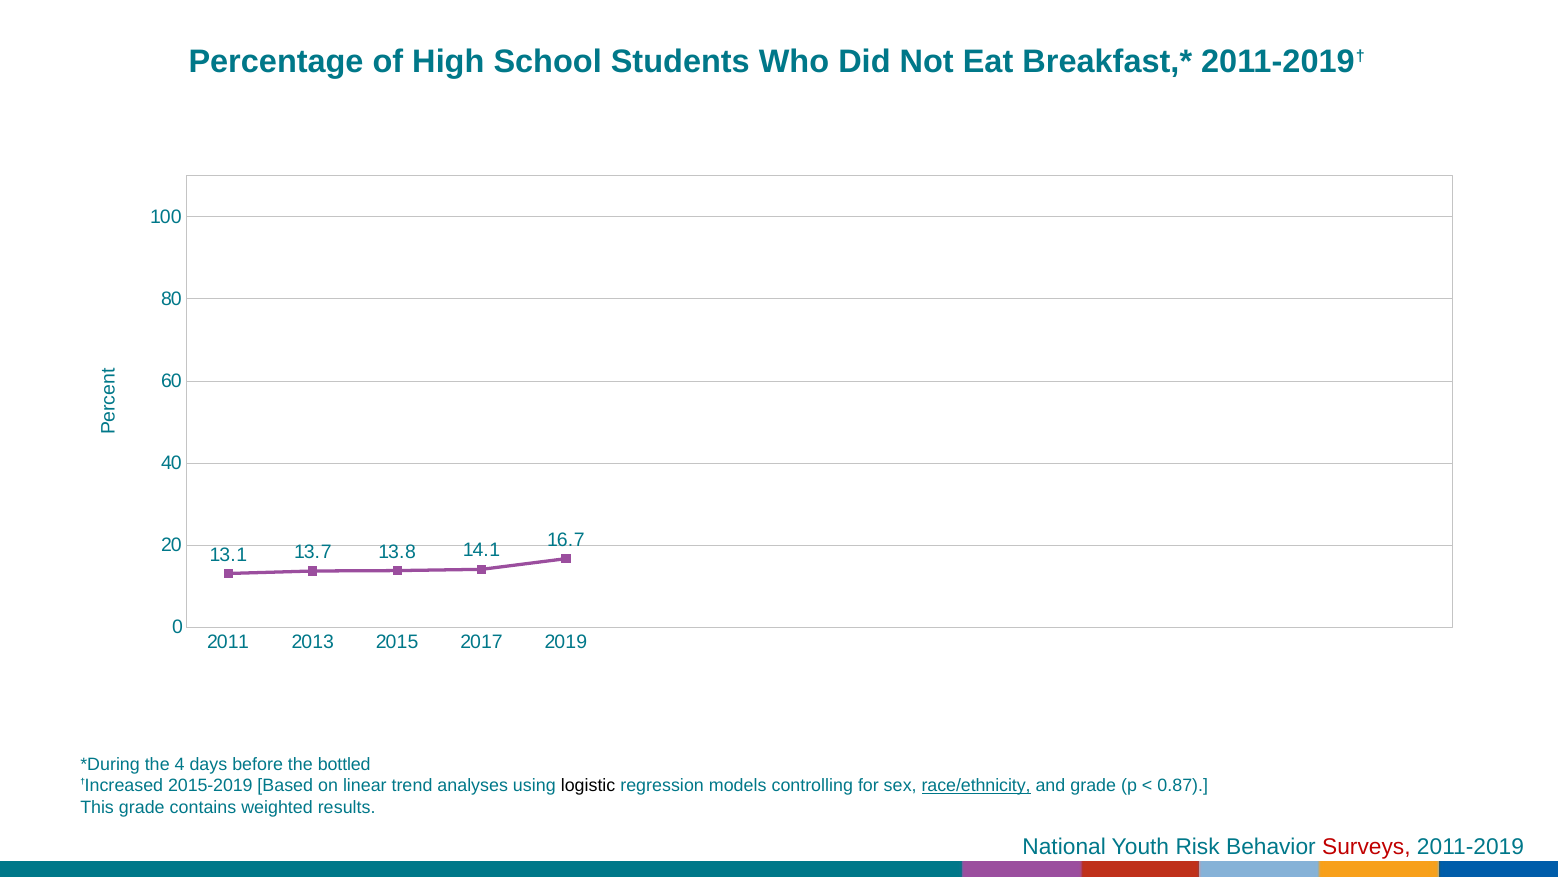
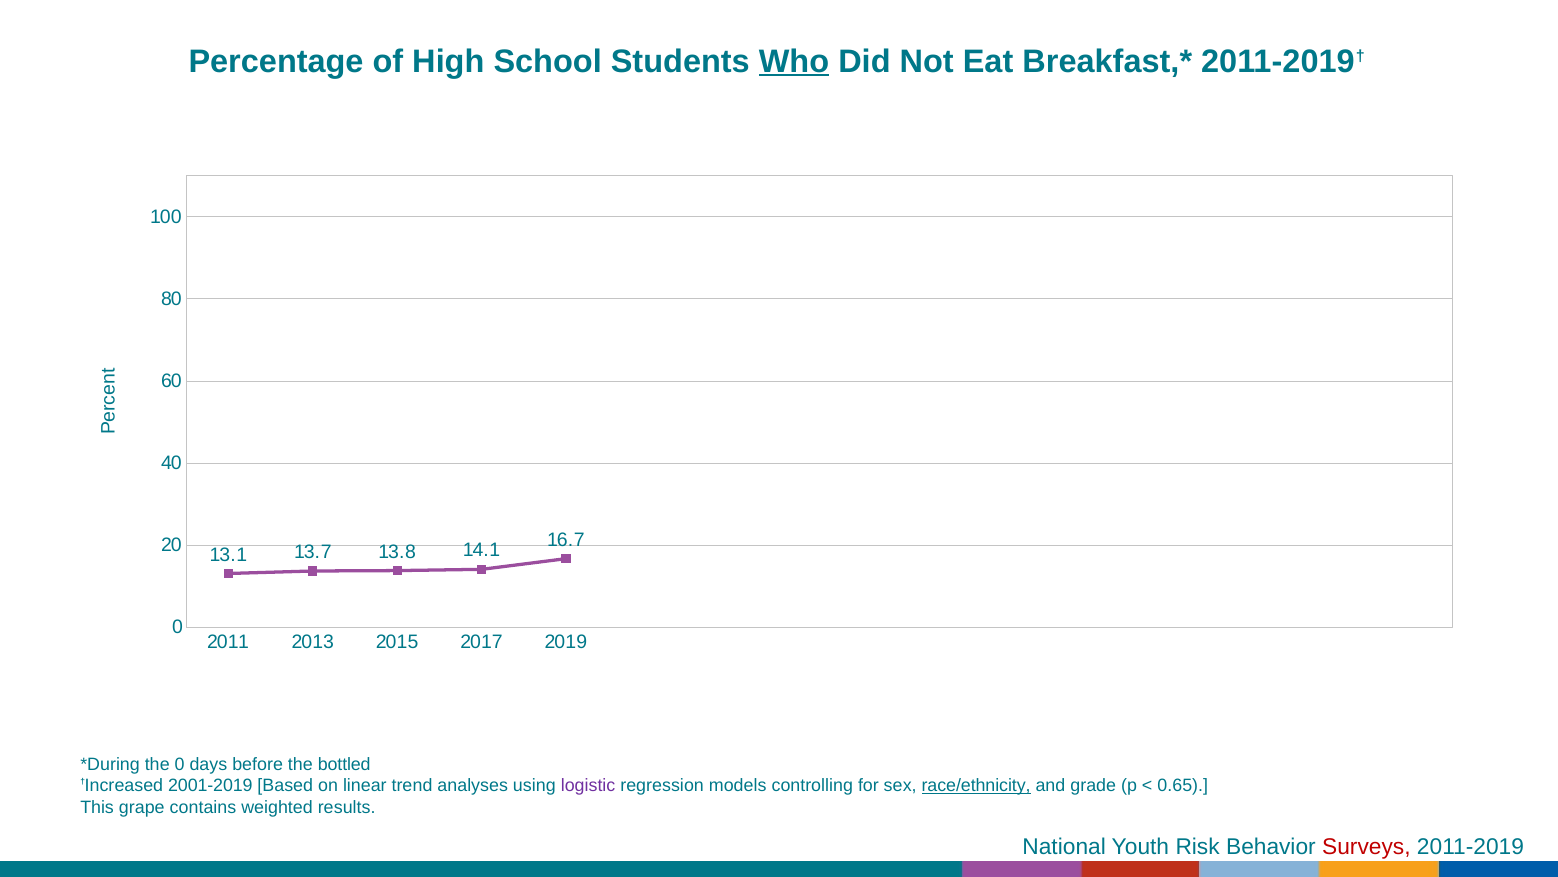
Who underline: none -> present (794, 61)
the 4: 4 -> 0 (180, 764)
2015-2019: 2015-2019 -> 2001-2019 (210, 785)
logistic colour: black -> purple (588, 785)
0.87: 0.87 -> 0.65 (1183, 785)
This grade: grade -> grape (142, 807)
